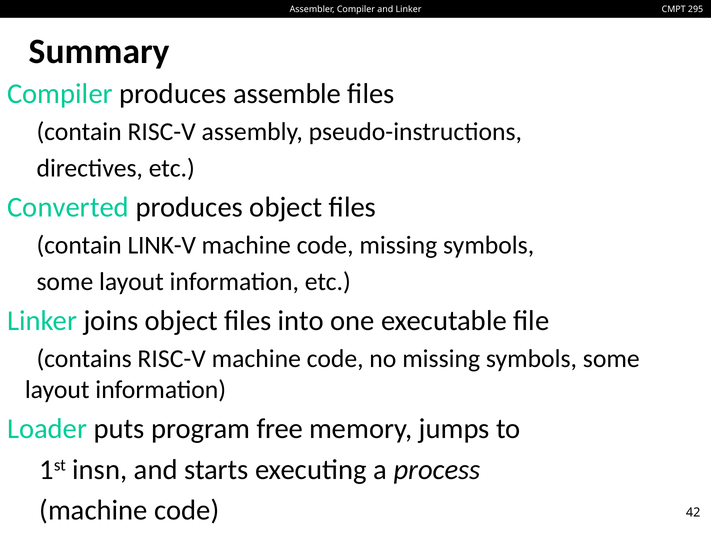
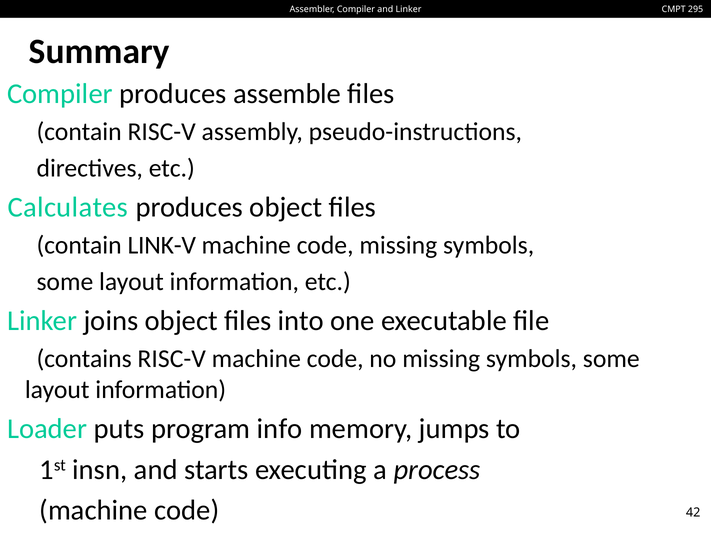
Converted: Converted -> Calculates (68, 207)
free: free -> info (280, 428)
